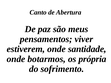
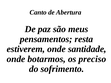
viver: viver -> resta (84, 39)
própria: própria -> preciso (92, 59)
